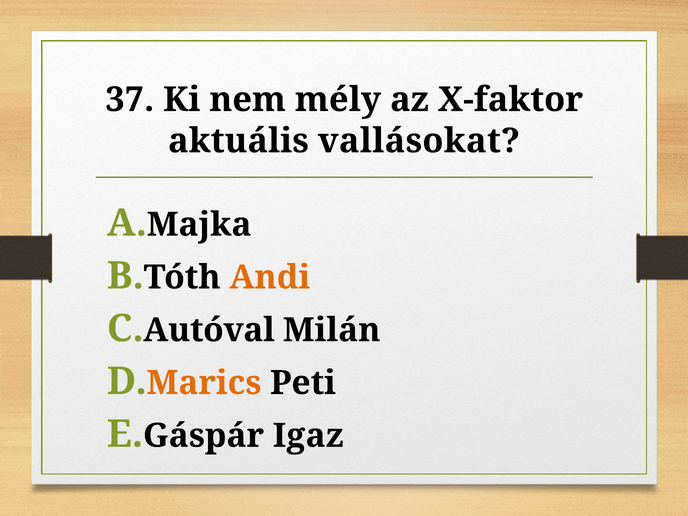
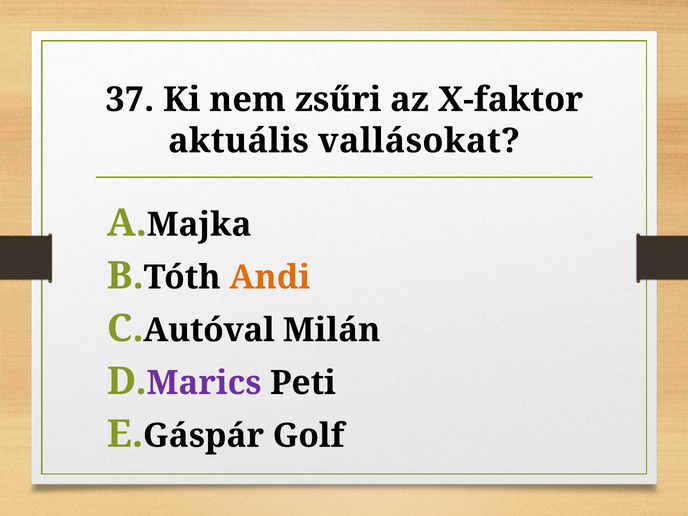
mély: mély -> zsűri (338, 100)
Marics colour: orange -> purple (204, 383)
Igaz: Igaz -> Golf (308, 436)
